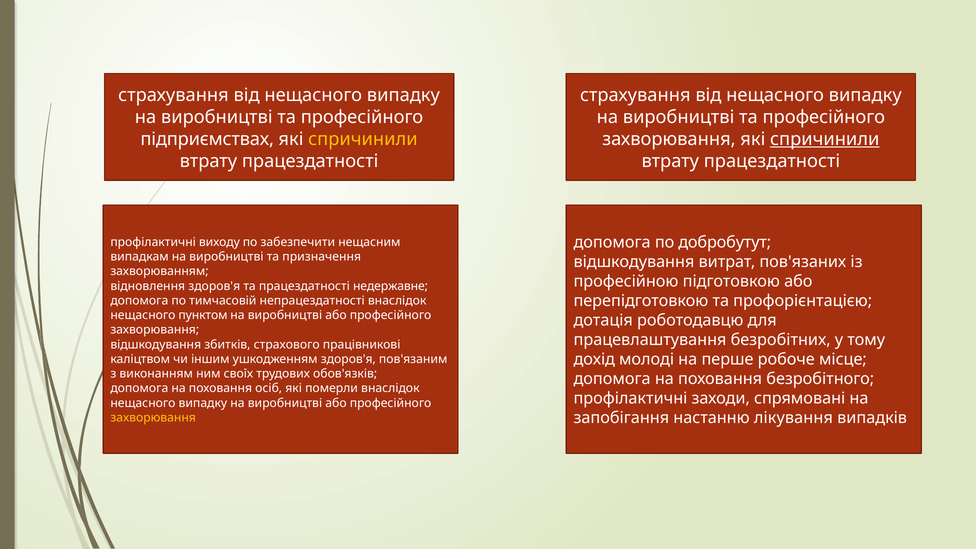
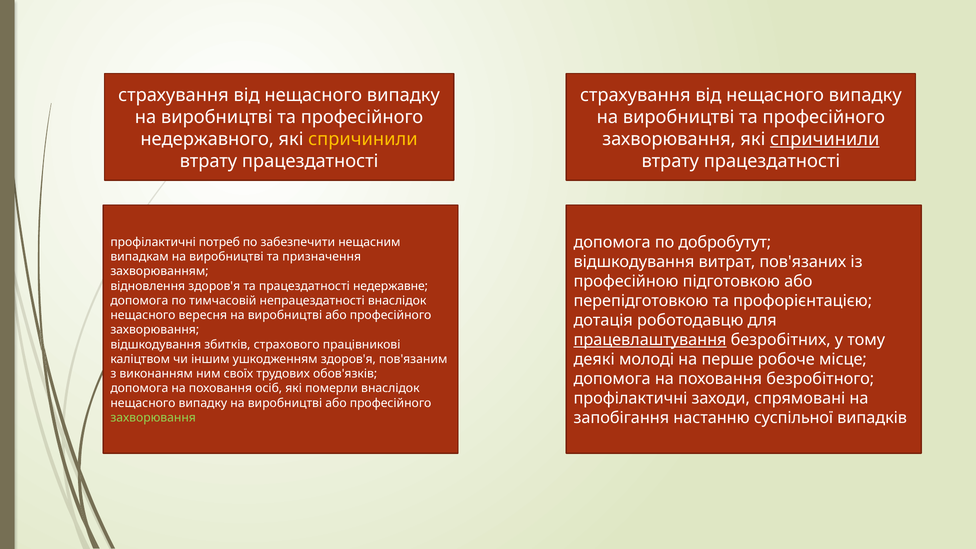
підприємствах: підприємствах -> недержавного (207, 139)
виходу: виходу -> потреб (219, 242)
пунктом: пунктом -> вересня (203, 315)
працевлаштування underline: none -> present (650, 340)
дохід: дохід -> деякі (594, 359)
лікування: лікування -> суспільної (794, 418)
захворювання colour: yellow -> light green (153, 418)
